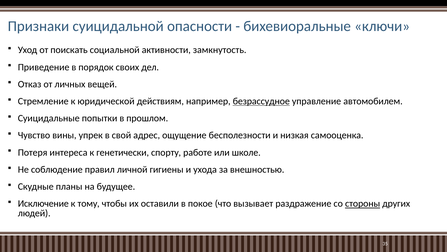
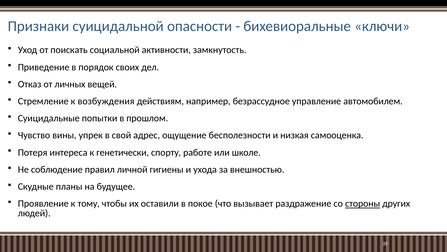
юридической: юридической -> возбуждения (106, 101)
безрассудное underline: present -> none (261, 101)
Исключение: Исключение -> Проявление (43, 203)
